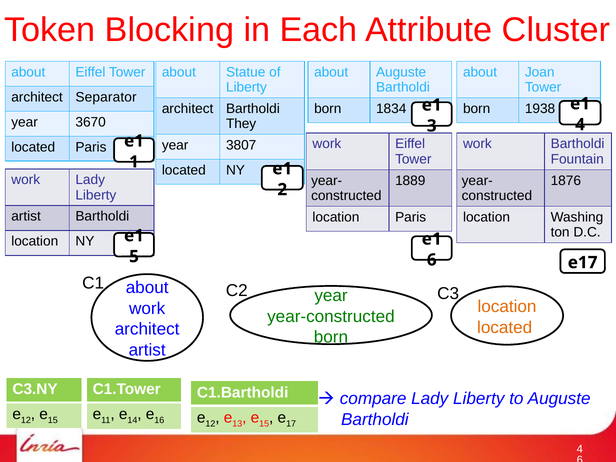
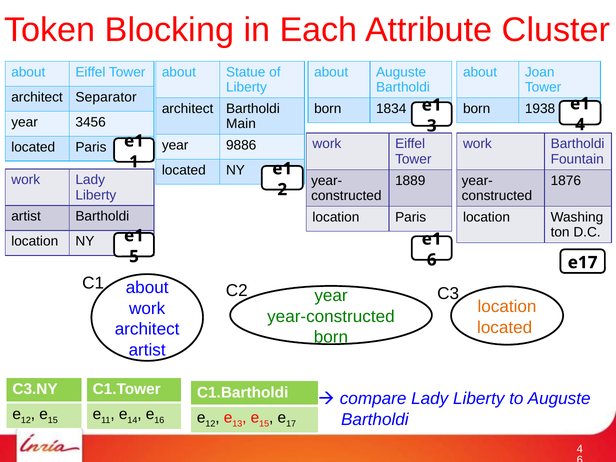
3670: 3670 -> 3456 (91, 122)
They: They -> Main (241, 124)
3807: 3807 -> 9886 (241, 145)
